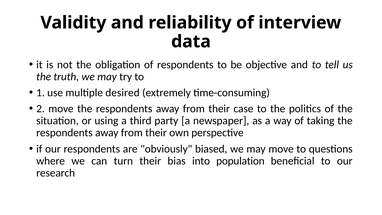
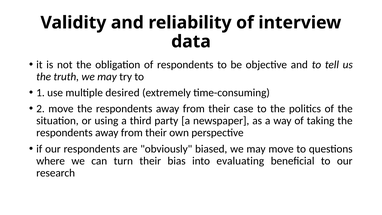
population: population -> evaluating (240, 161)
